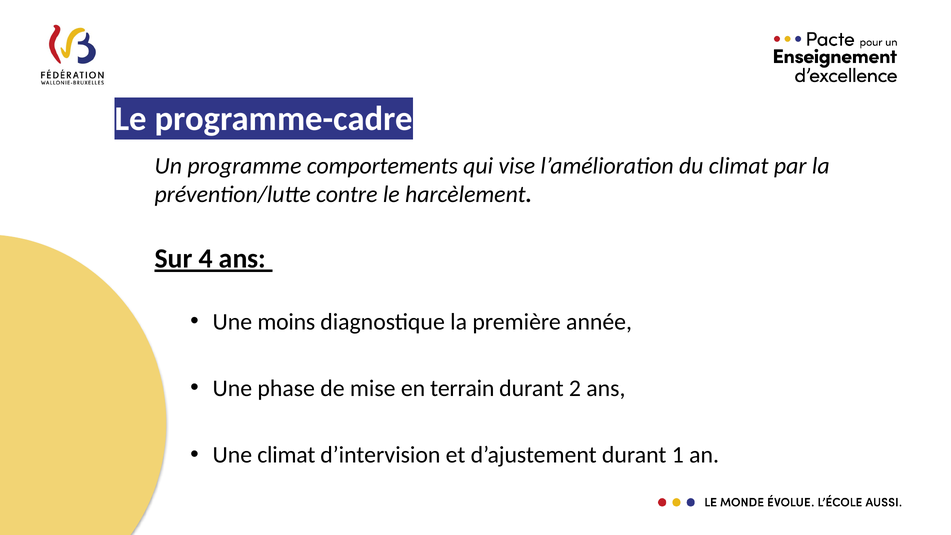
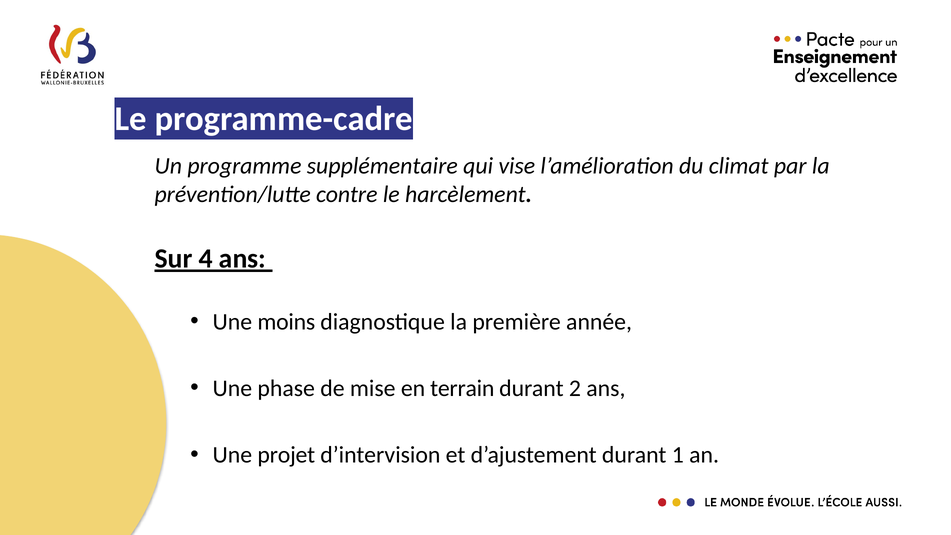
comportements: comportements -> supplémentaire (382, 166)
Une climat: climat -> projet (286, 455)
